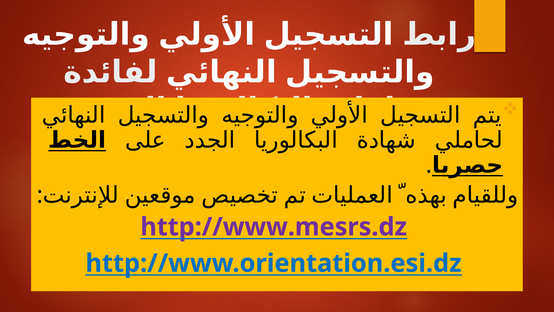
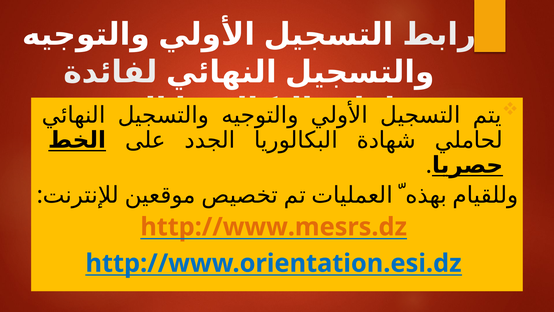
http://www.mesrs.dz colour: purple -> orange (274, 227)
